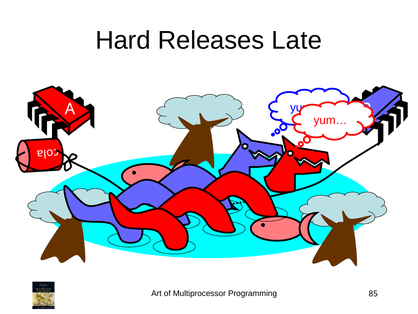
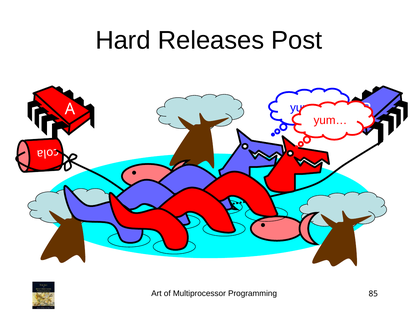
Late: Late -> Post (297, 40)
